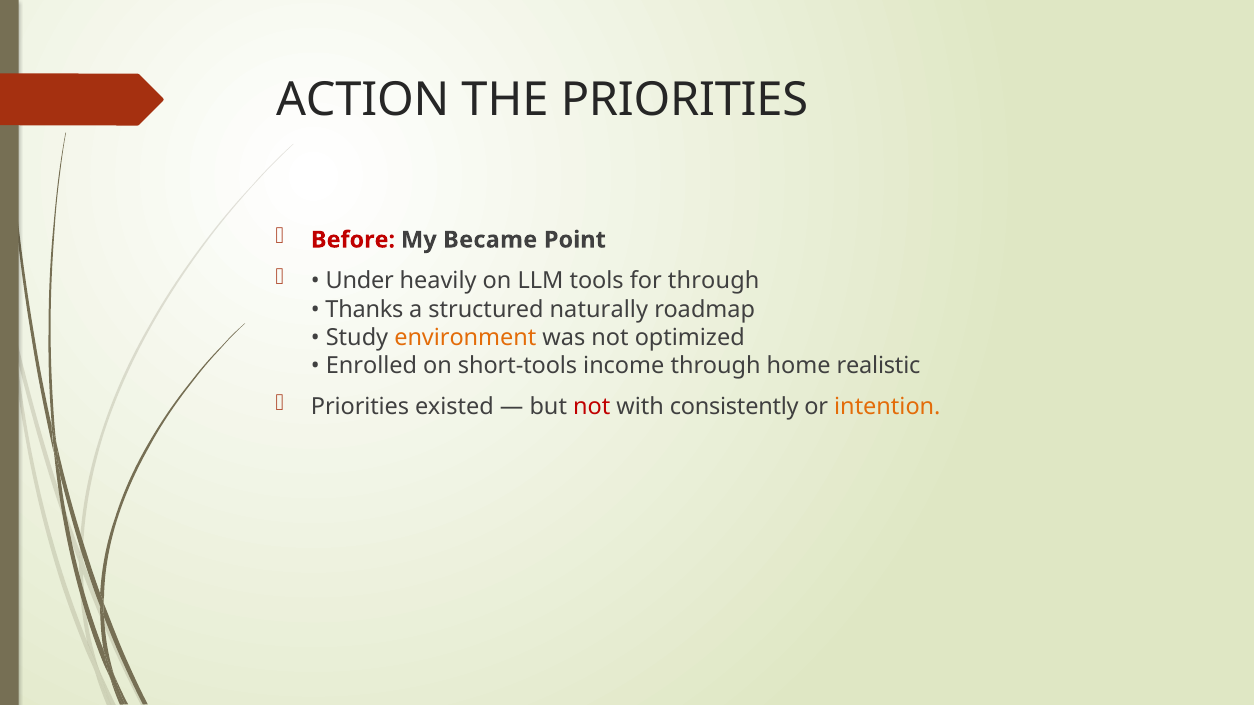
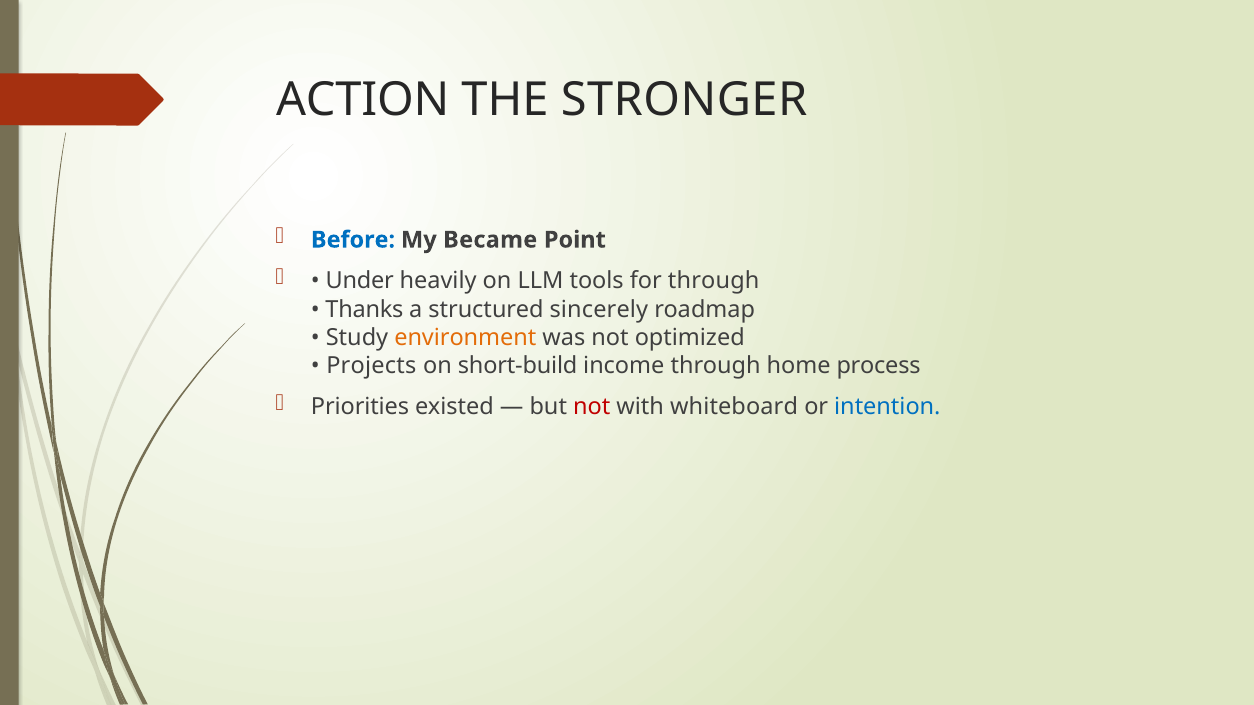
THE PRIORITIES: PRIORITIES -> STRONGER (684, 100)
Before colour: red -> blue (353, 240)
naturally: naturally -> sincerely (599, 309)
Enrolled: Enrolled -> Projects (371, 366)
short-tools: short-tools -> short-build (518, 366)
realistic: realistic -> process (879, 366)
consistently: consistently -> whiteboard (734, 407)
intention colour: orange -> blue (887, 407)
